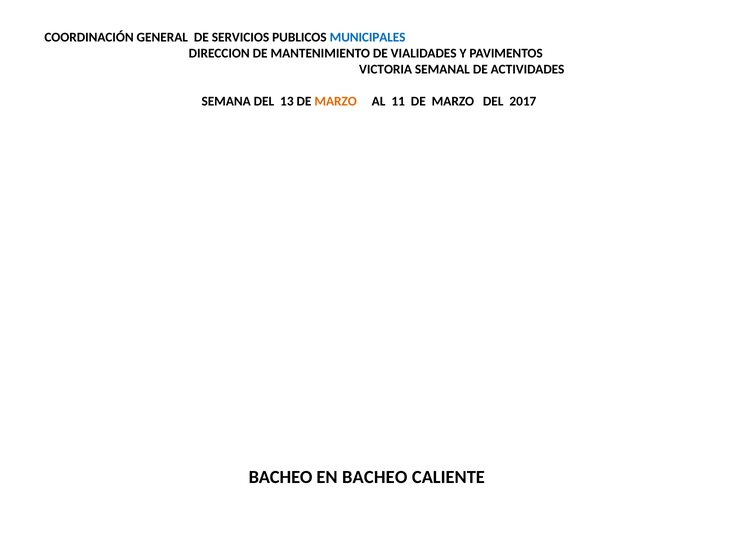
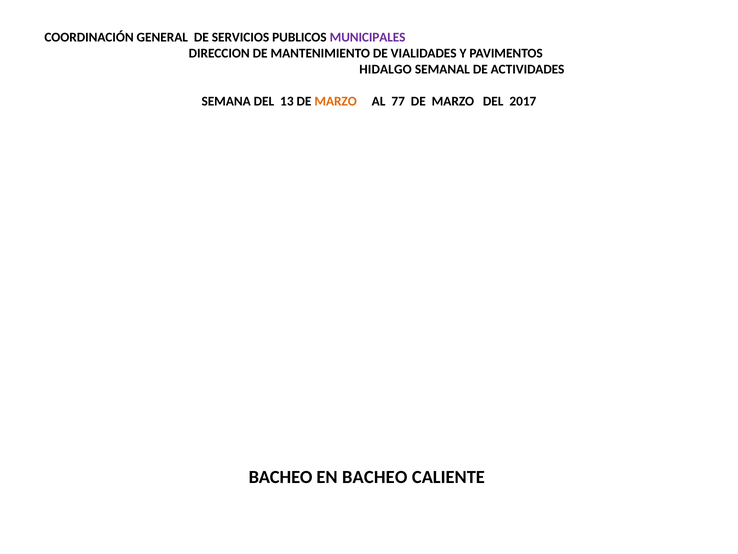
MUNICIPALES colour: blue -> purple (368, 37)
VICTORIA: VICTORIA -> HIDALGO (385, 69)
11: 11 -> 77 (398, 101)
